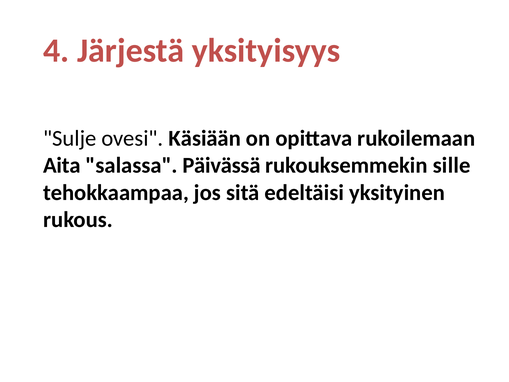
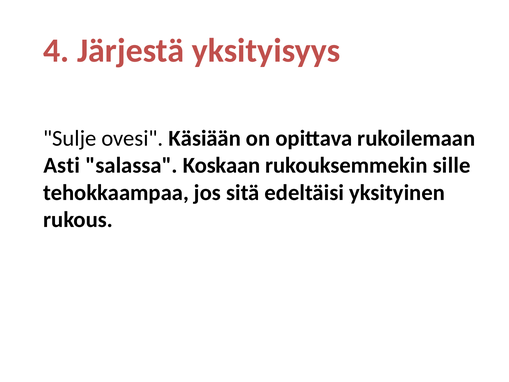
Aita: Aita -> Asti (62, 165)
Päivässä: Päivässä -> Koskaan (221, 165)
